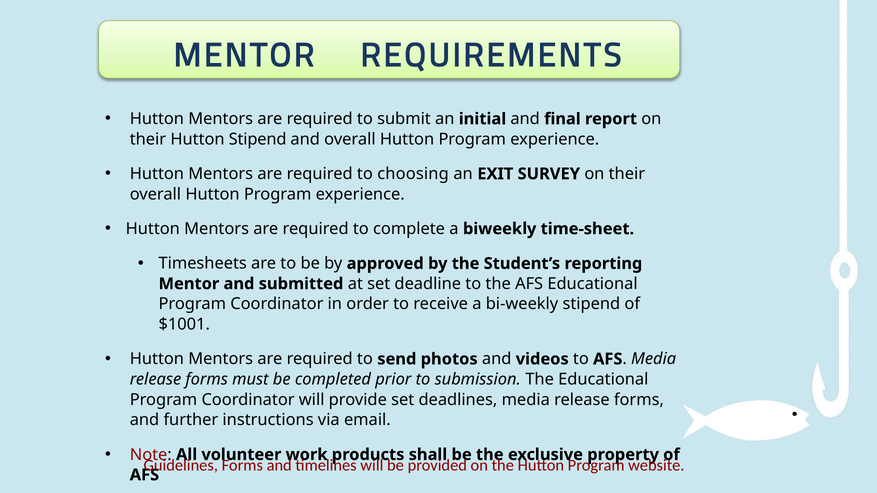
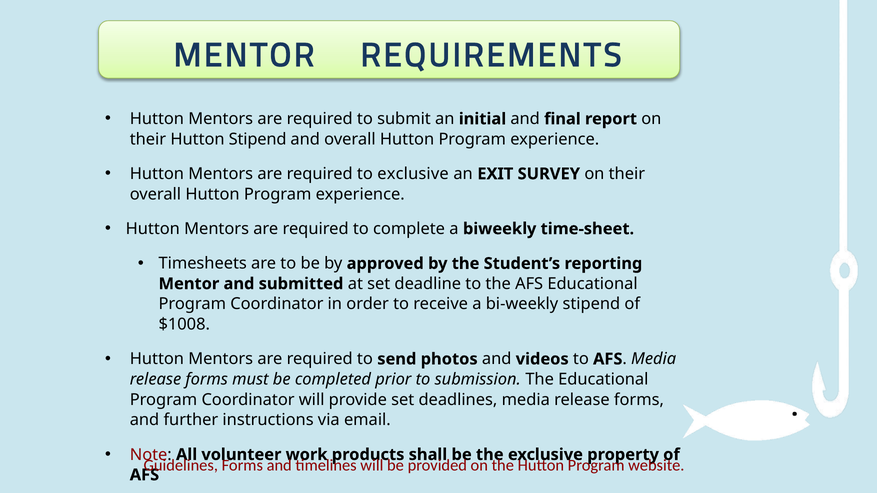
to choosing: choosing -> exclusive (413, 174)
$1001: $1001 -> $1008 (184, 325)
